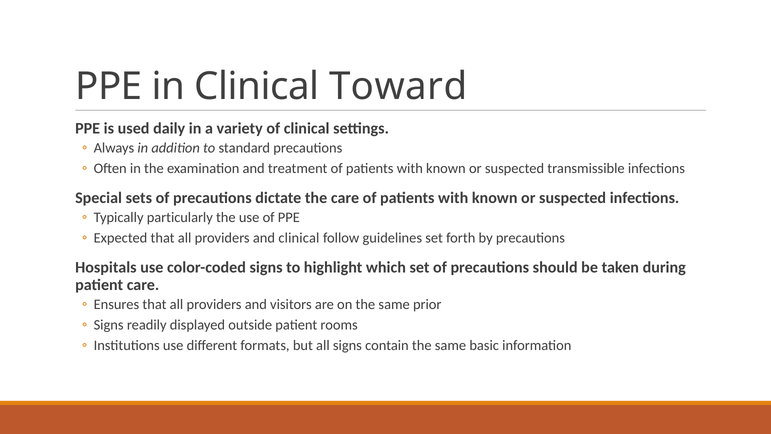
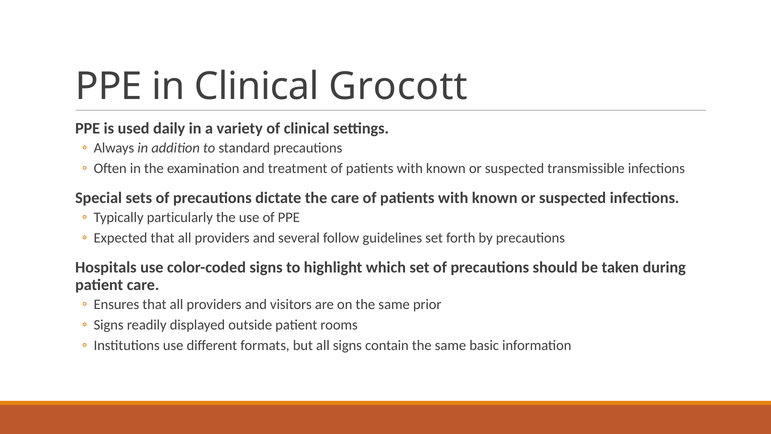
Toward: Toward -> Grocott (398, 86)
and clinical: clinical -> several (299, 238)
